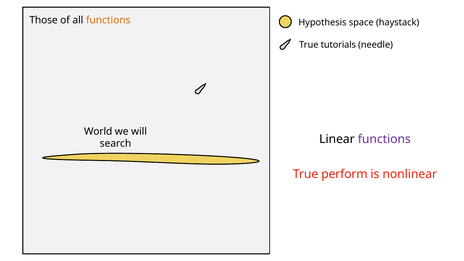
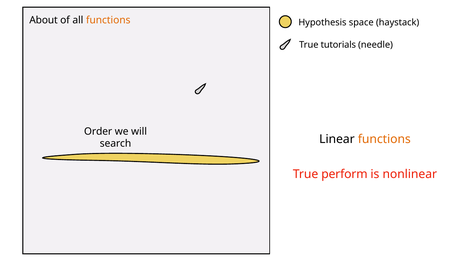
Those: Those -> About (44, 20)
World: World -> Order (98, 131)
functions colour: purple -> orange (384, 139)
